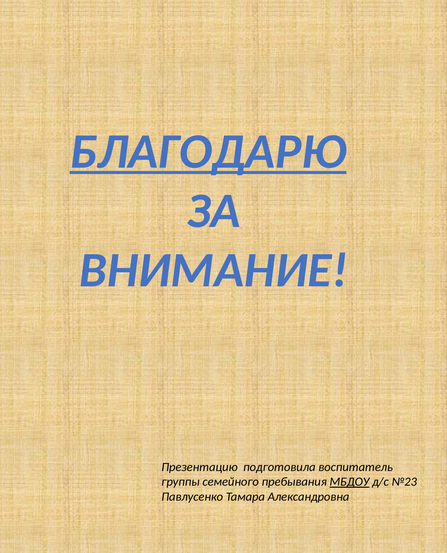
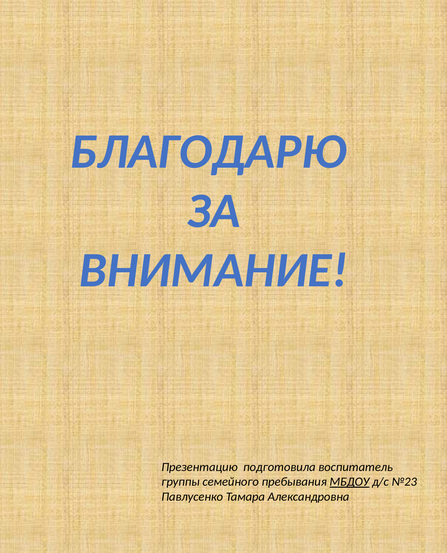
БЛАГОДАРЮ underline: present -> none (208, 152)
